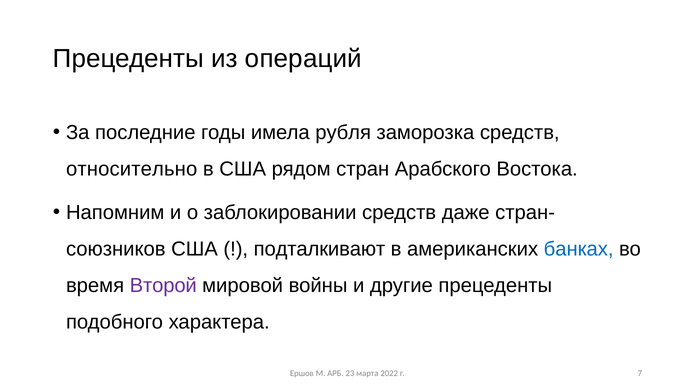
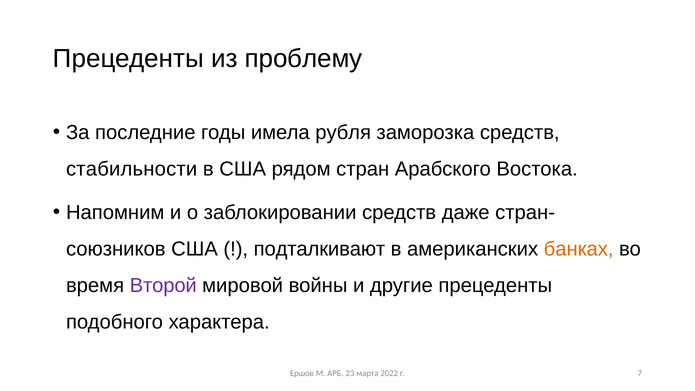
операций: операций -> проблему (304, 58)
относительно: относительно -> стабильности (132, 169)
банках colour: blue -> orange (579, 249)
